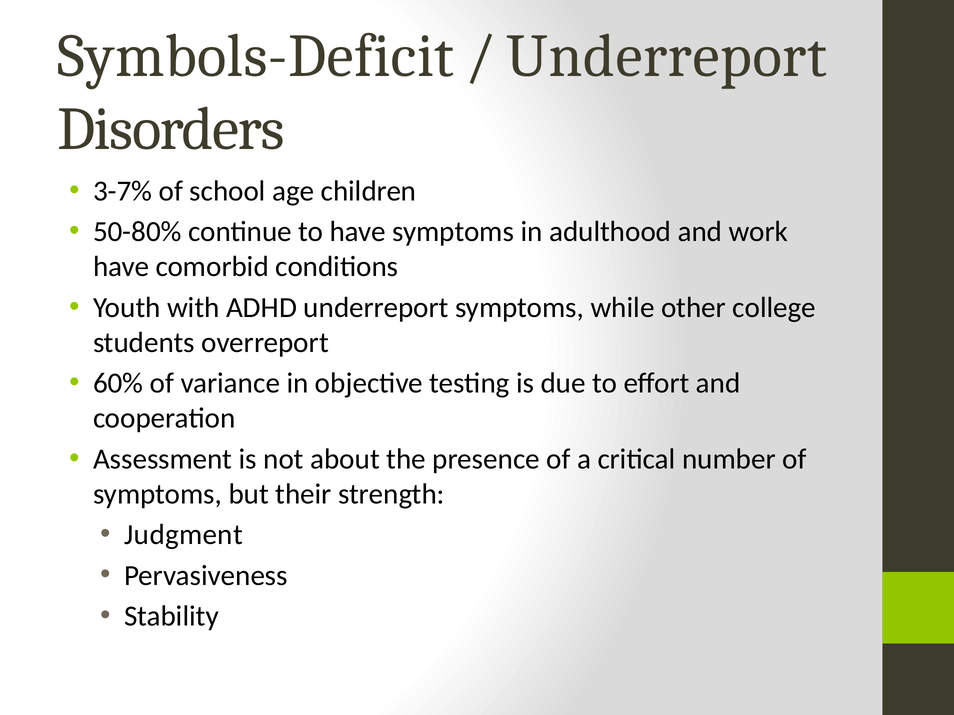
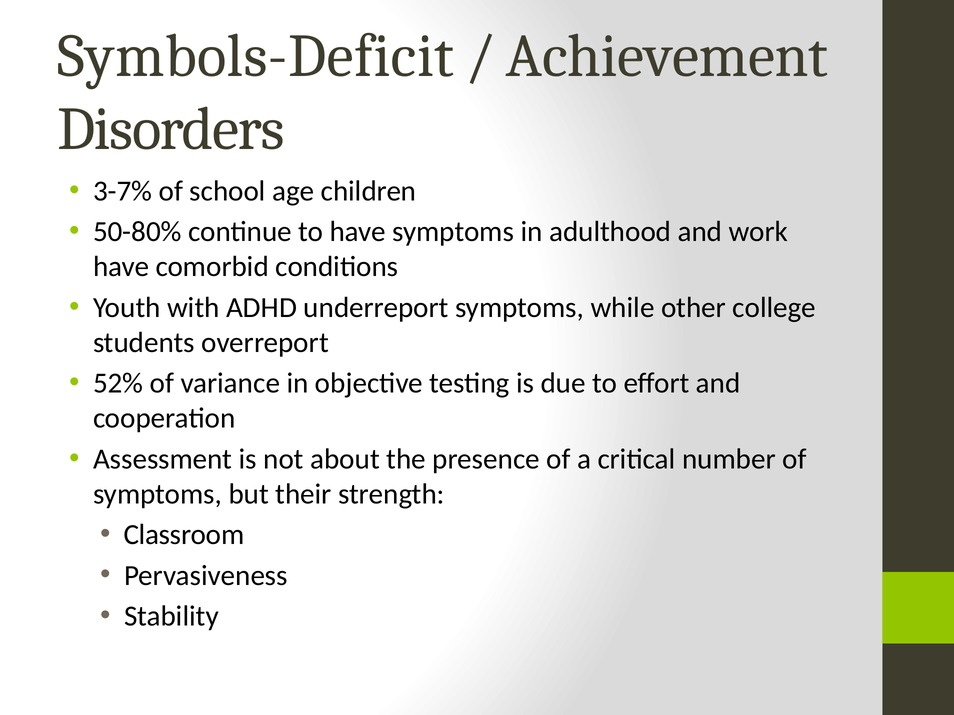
Underreport: Underreport -> Achievement (667, 56)
60%: 60% -> 52% (118, 384)
Judgment: Judgment -> Classroom (184, 535)
